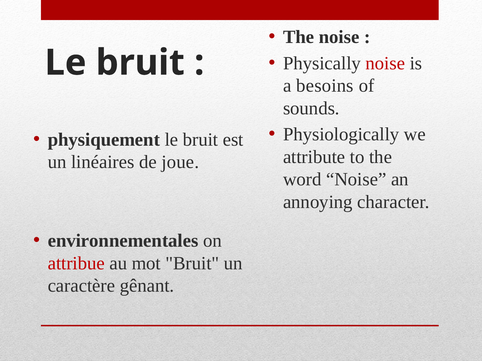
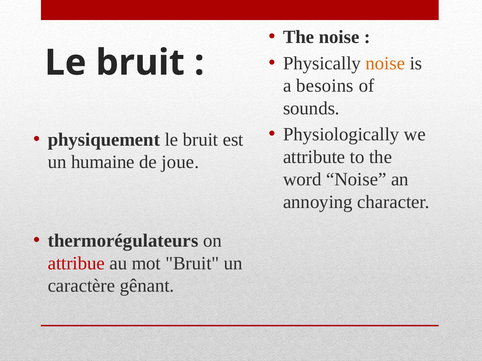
noise colour: red -> orange (385, 63)
linéaires: linéaires -> humaine (103, 162)
environnementales: environnementales -> thermorégulateurs (123, 241)
